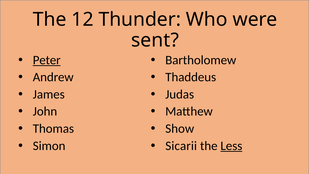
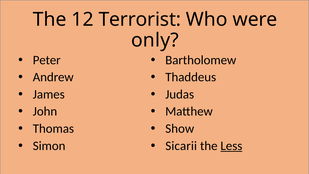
Thunder: Thunder -> Terrorist (140, 19)
sent: sent -> only (155, 40)
Peter underline: present -> none (47, 60)
